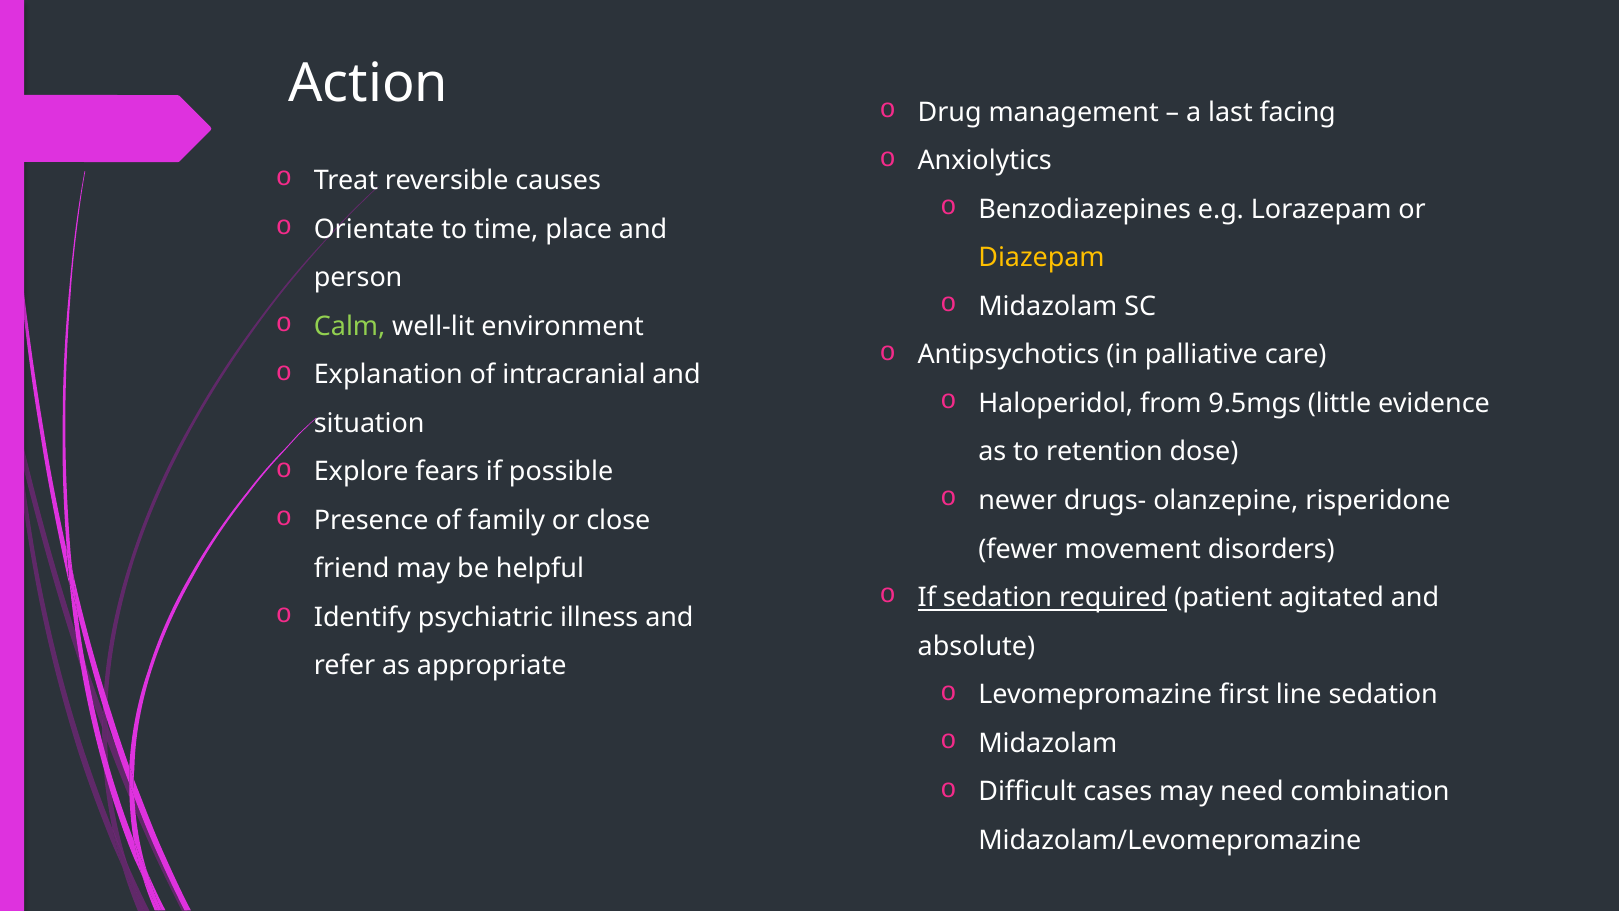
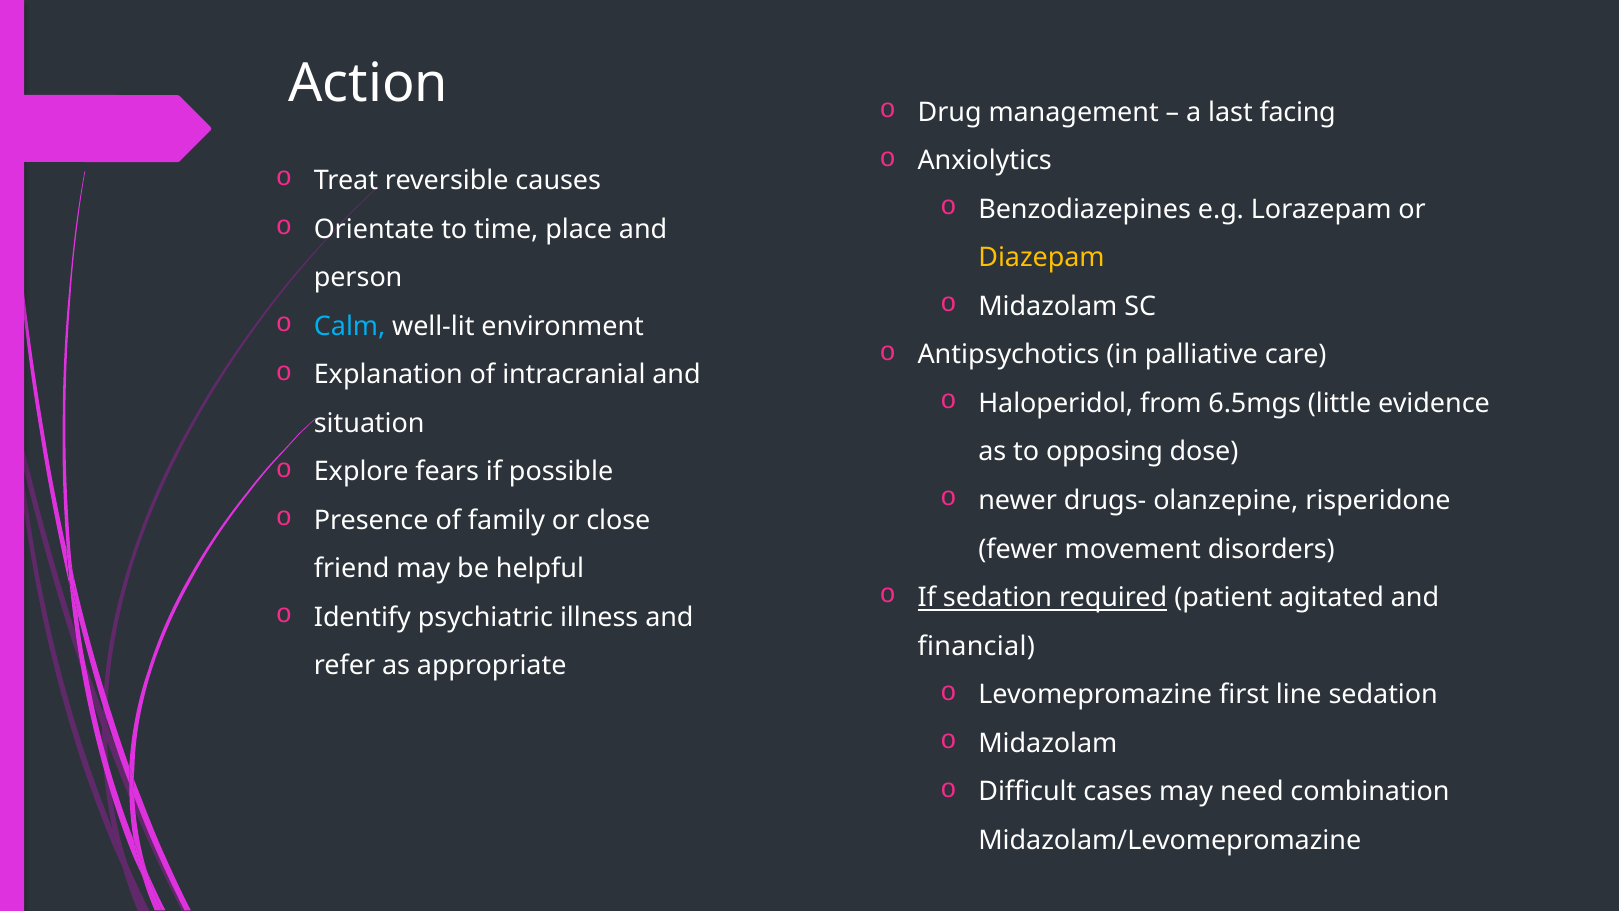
Calm colour: light green -> light blue (350, 326)
9.5mgs: 9.5mgs -> 6.5mgs (1255, 403)
retention: retention -> opposing (1105, 452)
absolute: absolute -> financial (976, 646)
